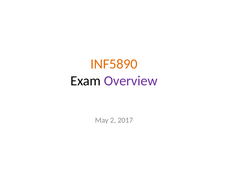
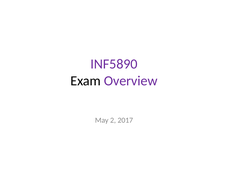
INF5890 colour: orange -> purple (114, 64)
